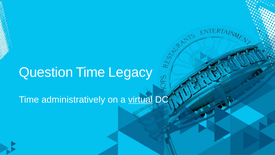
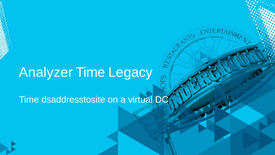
Question: Question -> Analyzer (46, 72)
administratively: administratively -> dsaddresstosite (73, 99)
virtual underline: present -> none (140, 99)
